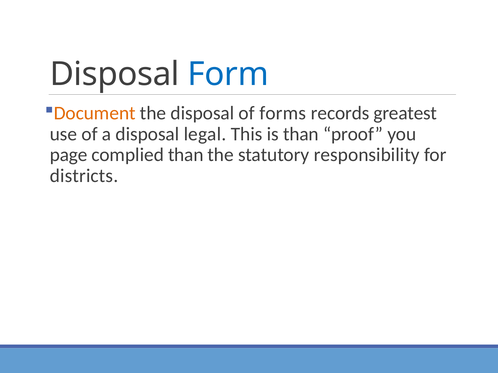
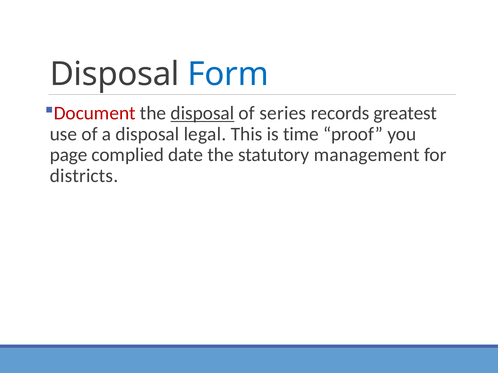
Document colour: orange -> red (95, 113)
disposal underline: none -> present (202, 113)
forms: forms -> series (283, 113)
is than: than -> time (301, 134)
complied than: than -> date (186, 155)
responsibility: responsibility -> management (367, 155)
